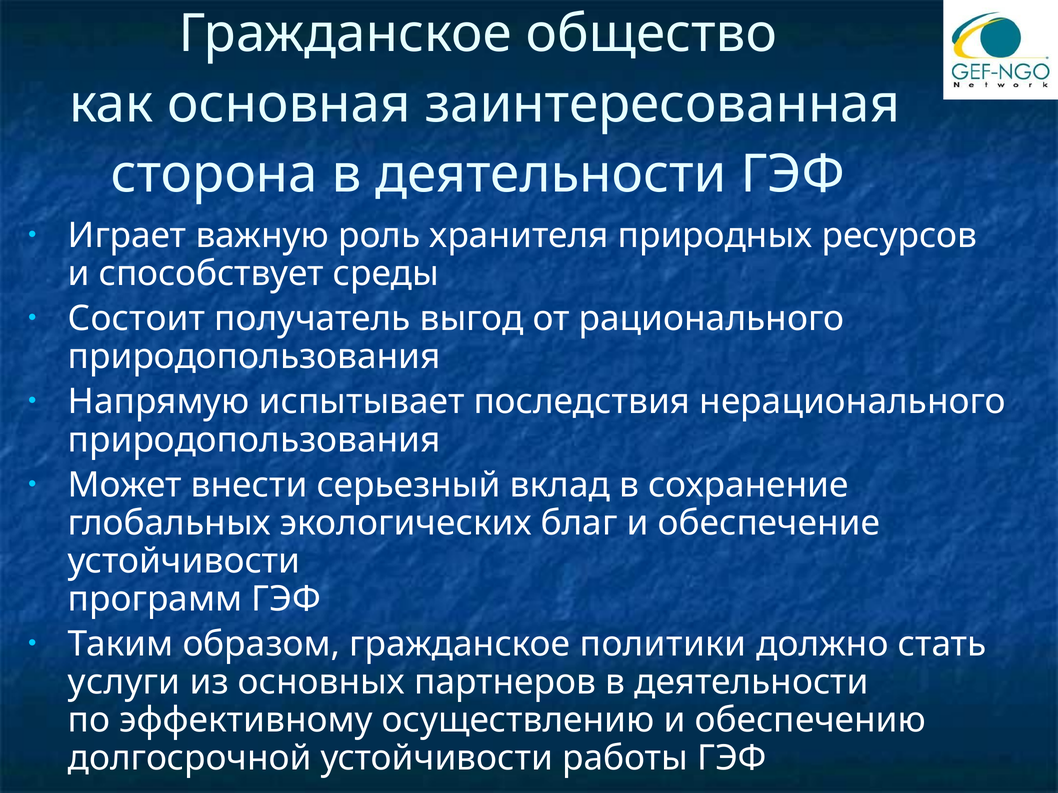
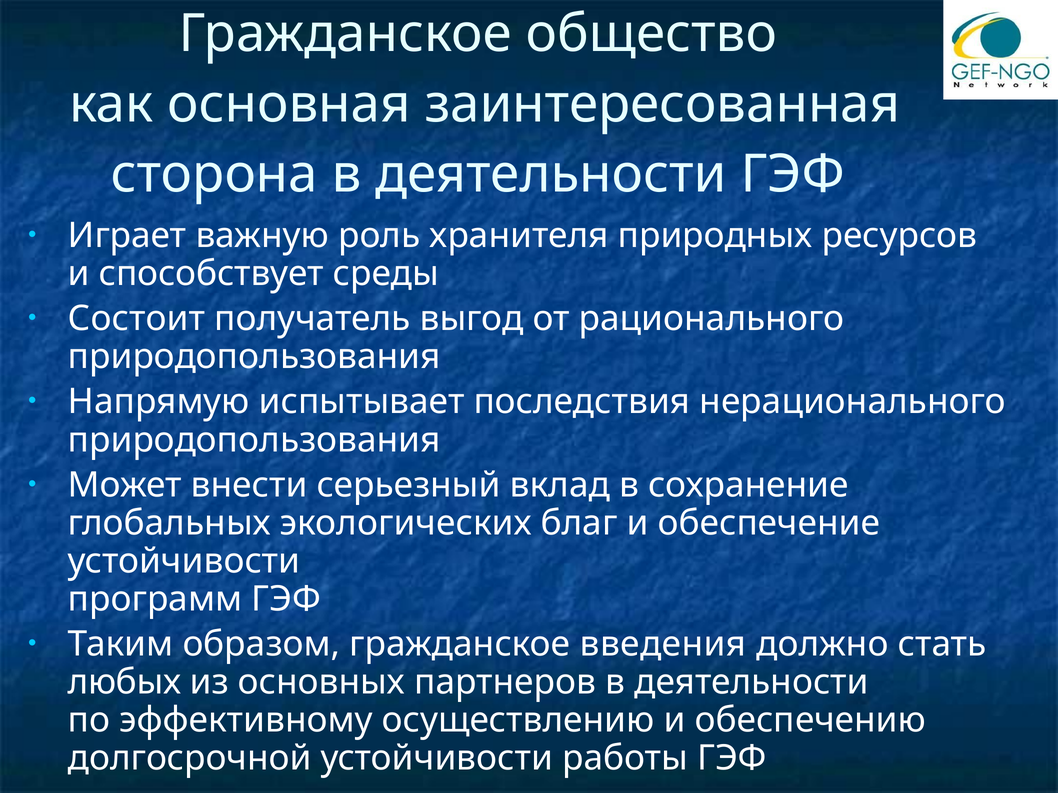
политики: политики -> введения (663, 645)
услуги: услуги -> любых (124, 683)
